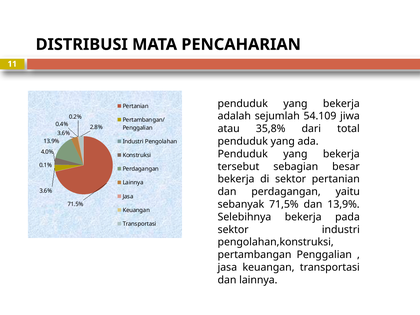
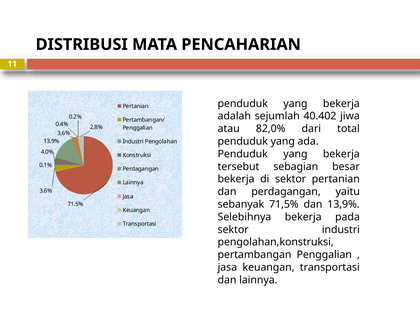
54.109: 54.109 -> 40.402 (320, 116)
35,8%: 35,8% -> 82,0% (271, 129)
